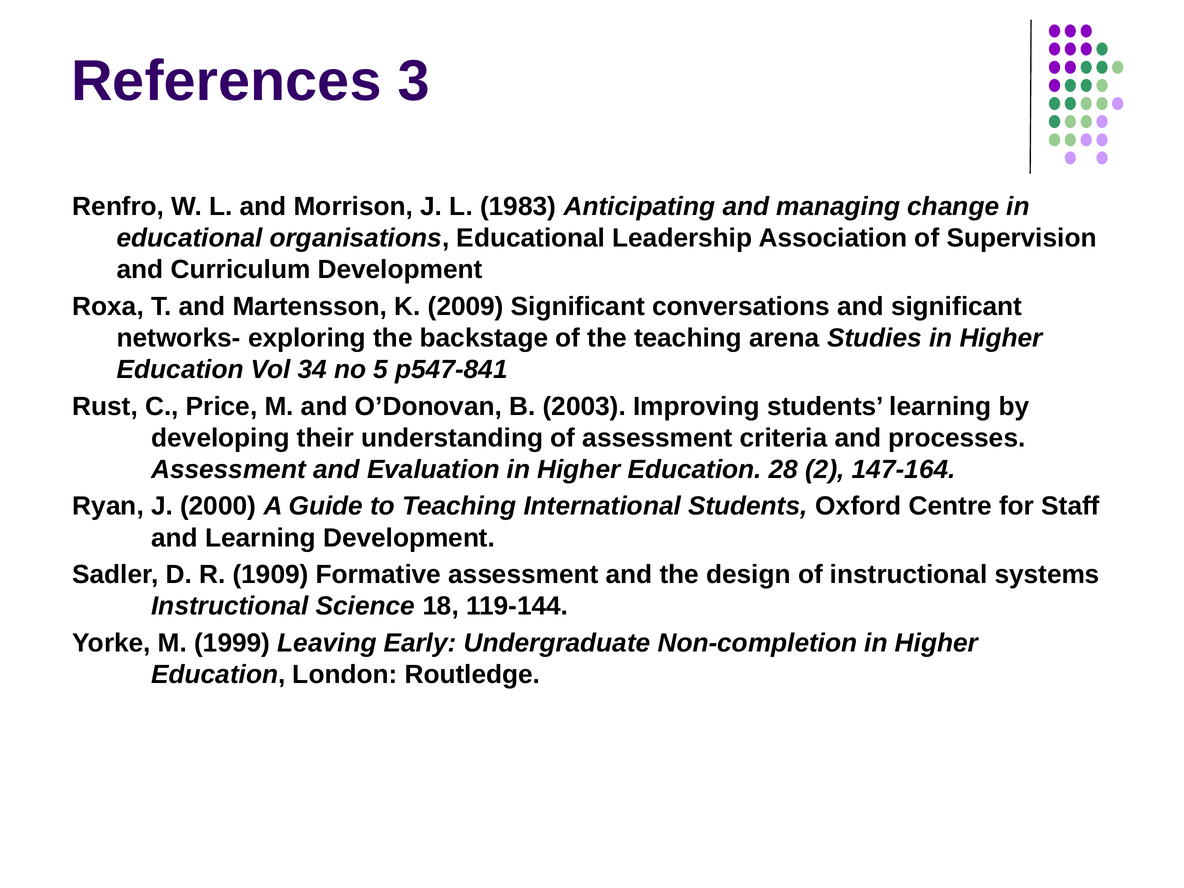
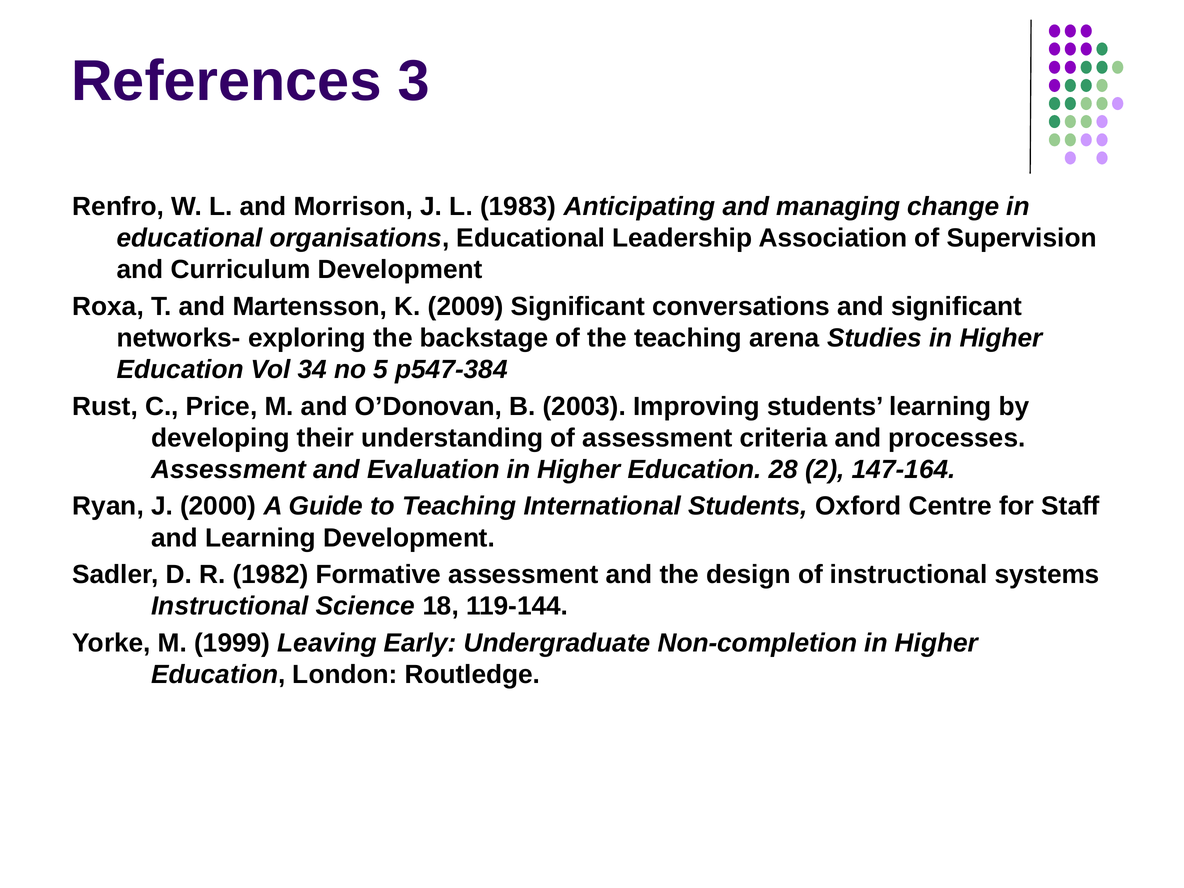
p547-841: p547-841 -> p547-384 (451, 370)
1909: 1909 -> 1982 (271, 575)
